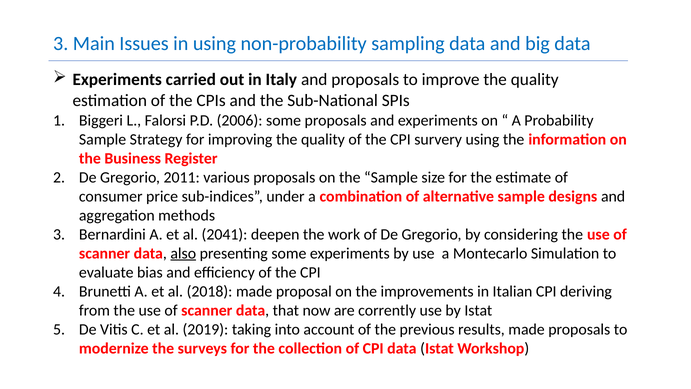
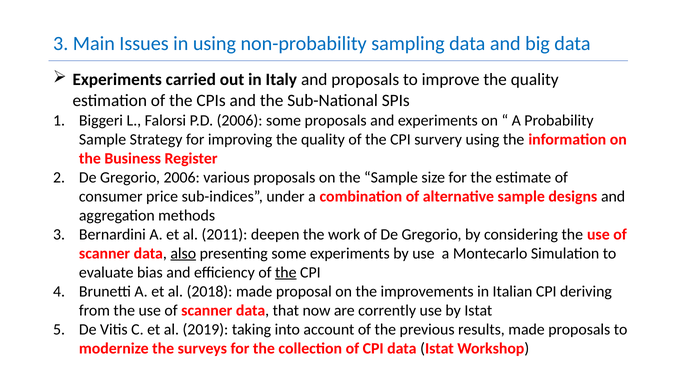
Gregorio 2011: 2011 -> 2006 (182, 177)
2041: 2041 -> 2011 (224, 234)
the underline: none -> present (286, 272)
